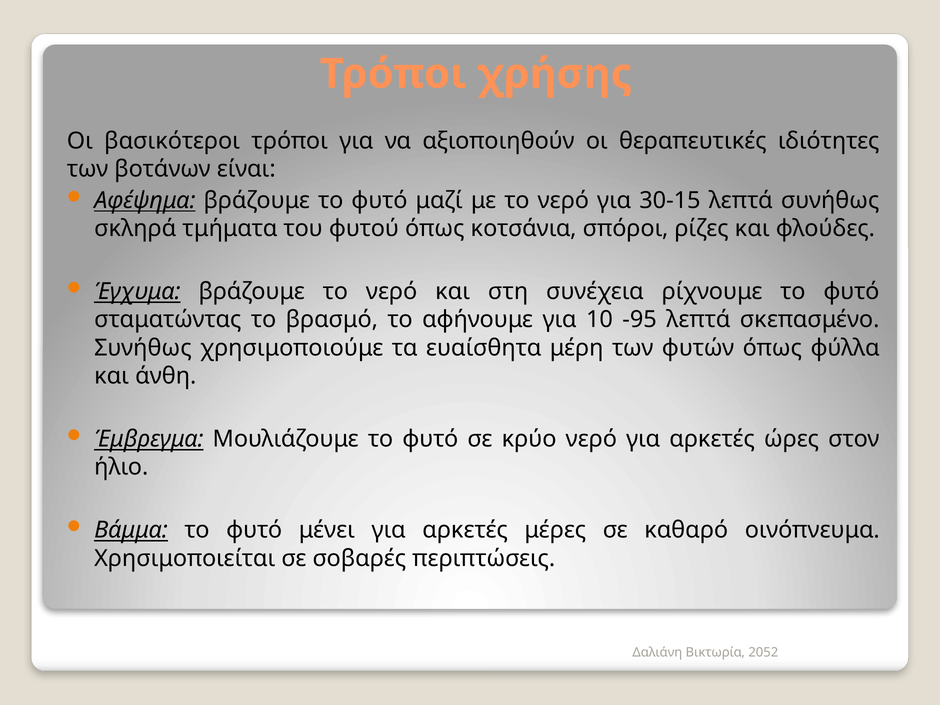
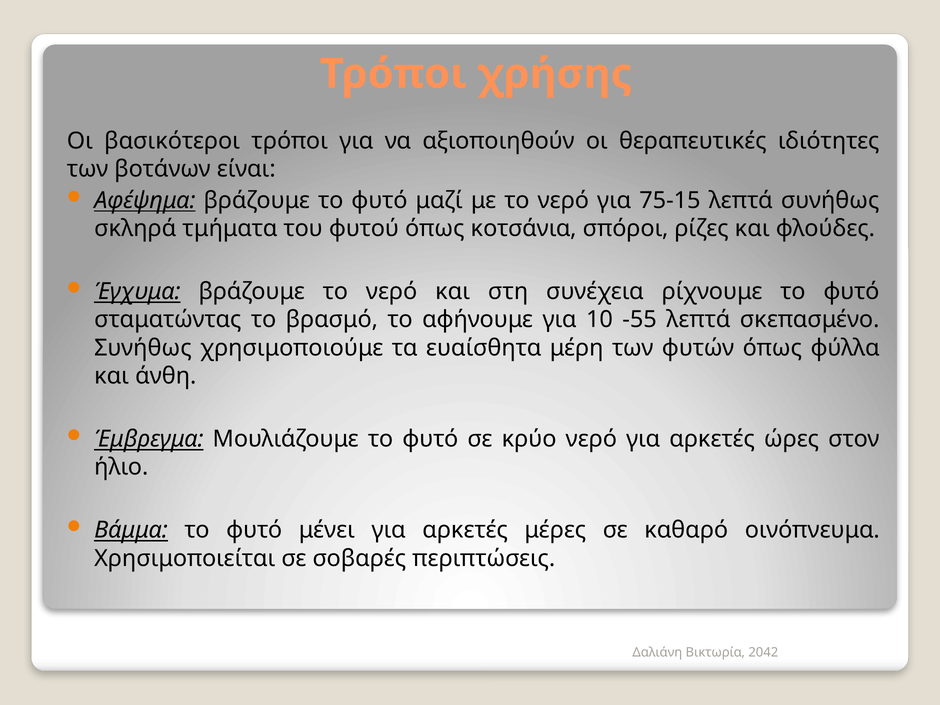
30-15: 30-15 -> 75-15 (670, 200)
-95: -95 -> -55 (640, 320)
2052: 2052 -> 2042 (763, 652)
